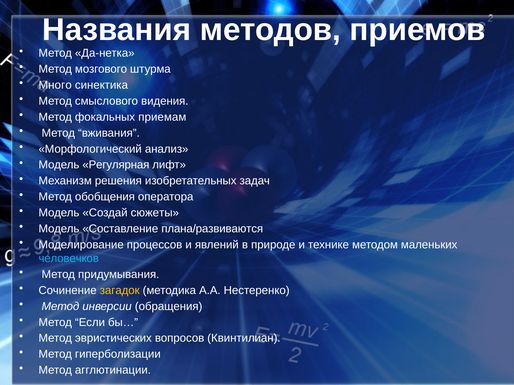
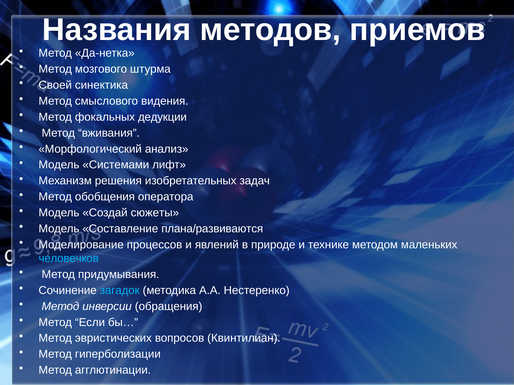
Много: Много -> Своей (55, 85)
приемам: приемам -> дедукции (162, 117)
Регулярная: Регулярная -> Системами (116, 165)
загадок colour: yellow -> light blue (120, 291)
